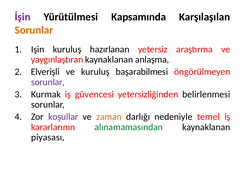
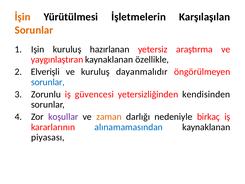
İşin colour: purple -> orange (23, 17)
Kapsamında: Kapsamında -> İşletmelerin (139, 17)
anlaşma: anlaşma -> özellikle (152, 59)
başarabilmesi: başarabilmesi -> dayanmalıdır (142, 72)
sorunlar colour: purple -> blue (48, 82)
Kurmak: Kurmak -> Zorunlu (46, 94)
belirlenmesi: belirlenmesi -> kendisinden (206, 94)
temel: temel -> birkaç (209, 117)
alınamamasından colour: green -> blue (129, 127)
